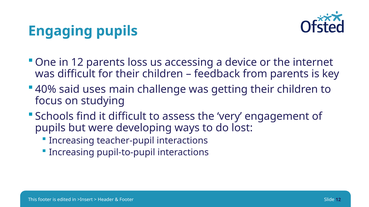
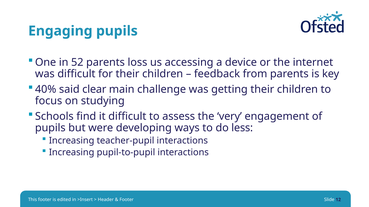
in 12: 12 -> 52 (77, 62)
uses: uses -> clear (94, 89)
lost: lost -> less (242, 128)
